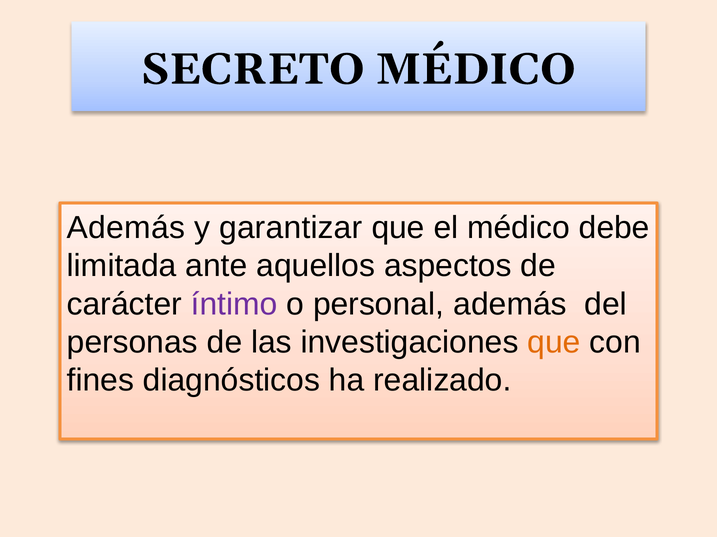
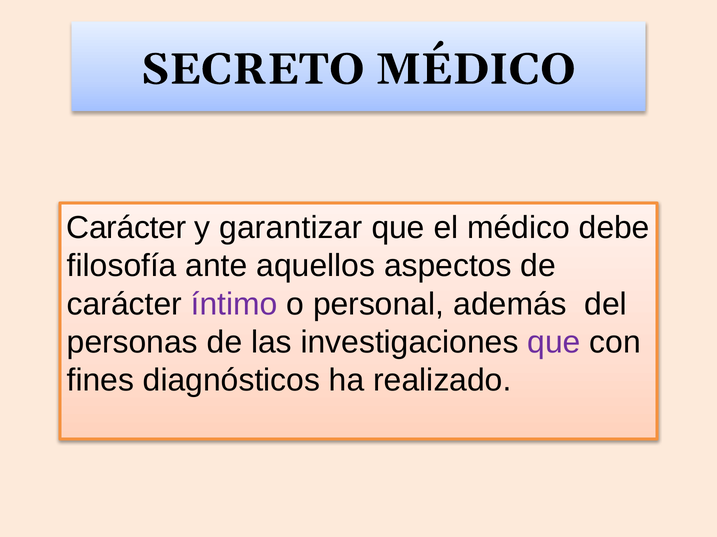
Además: Además -> Carácter (126, 228)
limitada: limitada -> filosofía (122, 266)
que colour: orange -> purple (554, 343)
